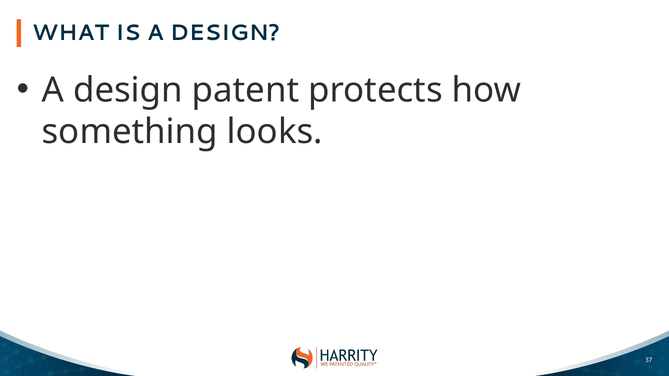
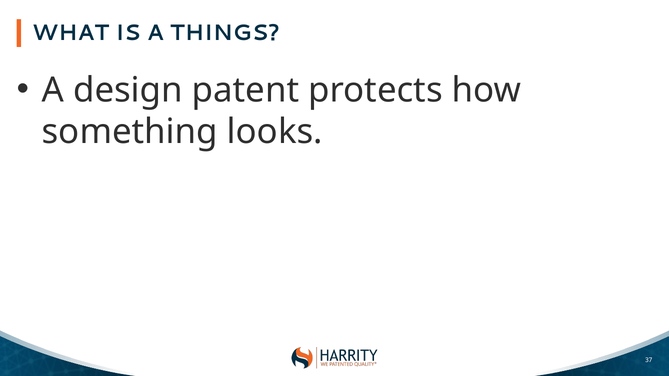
IS A DESIGN: DESIGN -> THINGS (225, 33)
